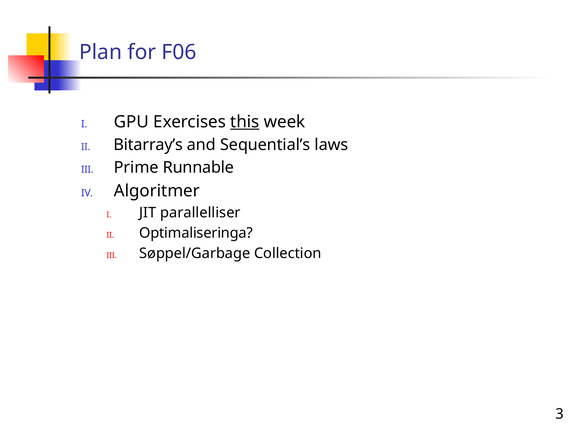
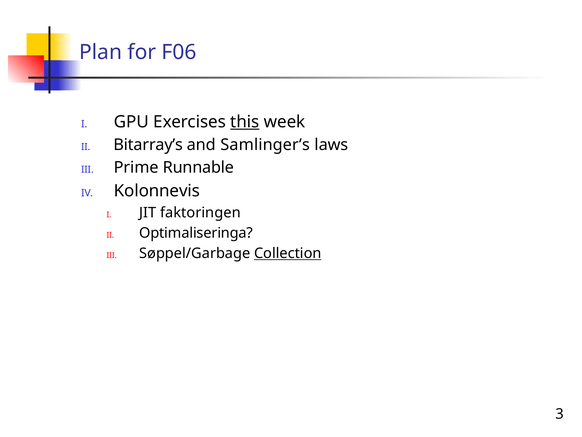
Sequential’s: Sequential’s -> Samlinger’s (265, 145)
Algoritmer: Algoritmer -> Kolonnevis (157, 191)
parallelliser: parallelliser -> faktoringen (200, 212)
Collection underline: none -> present (288, 253)
